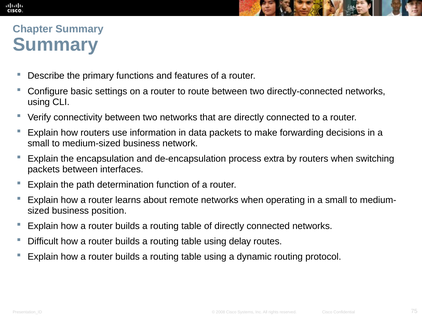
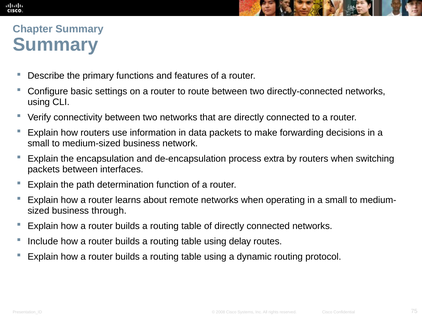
position: position -> through (109, 211)
Difficult: Difficult -> Include (43, 242)
